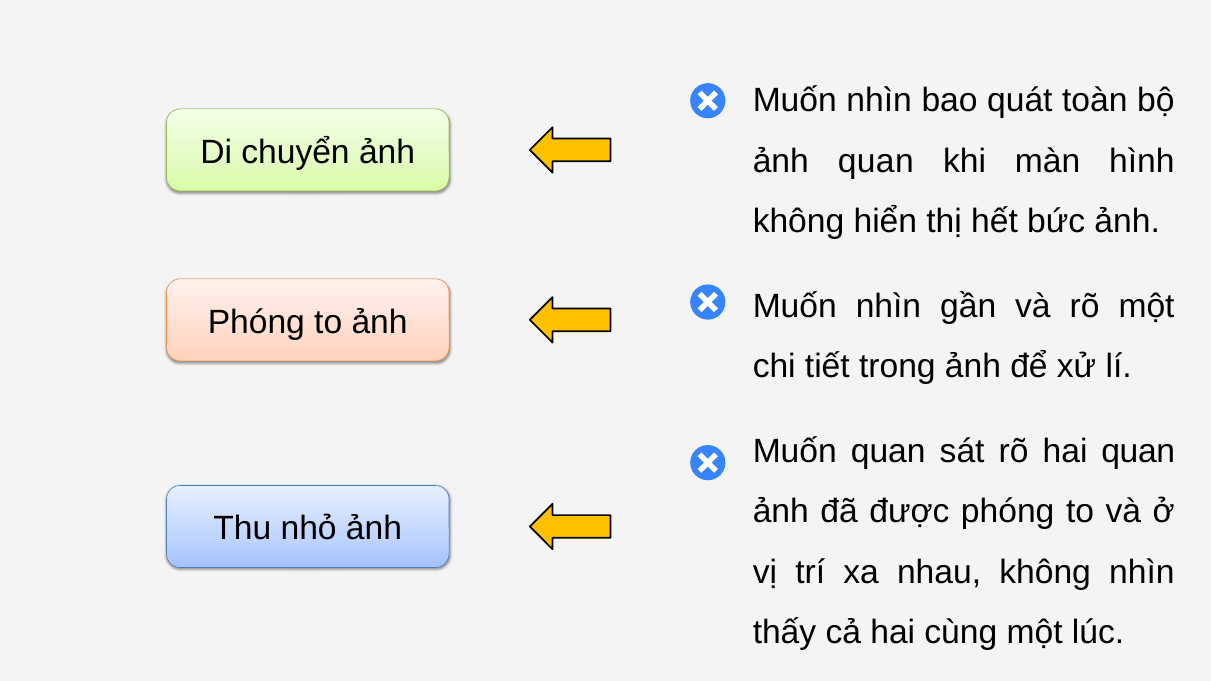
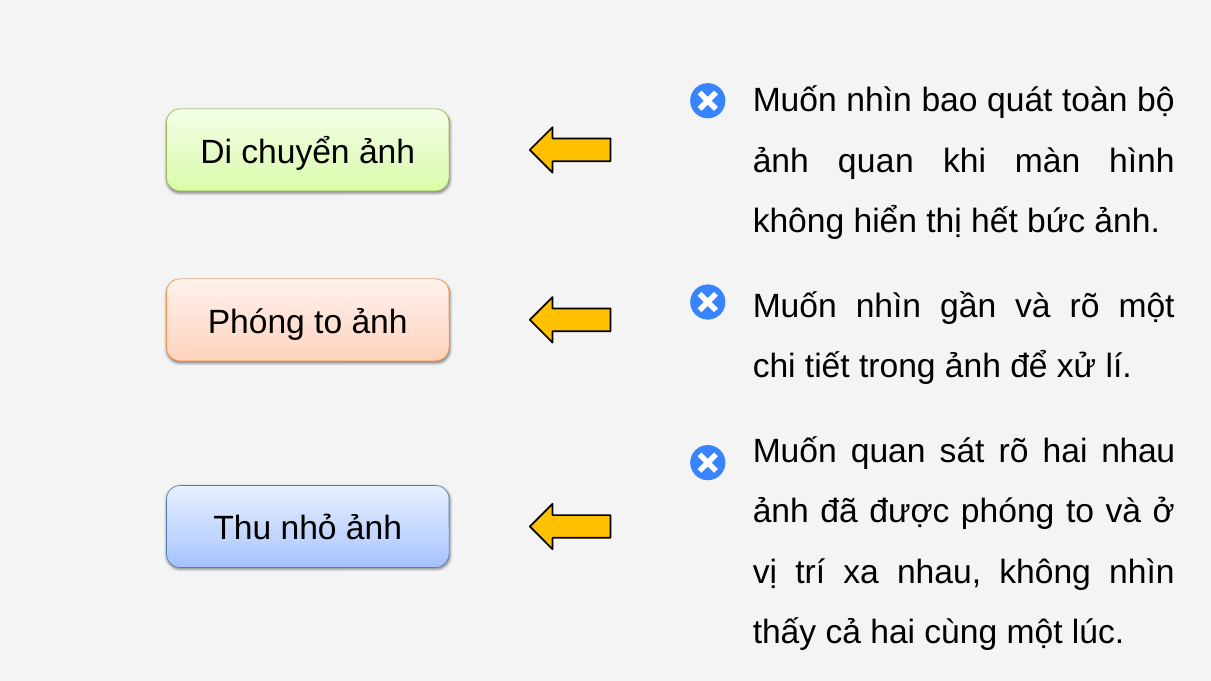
hai quan: quan -> nhau (1138, 451)
